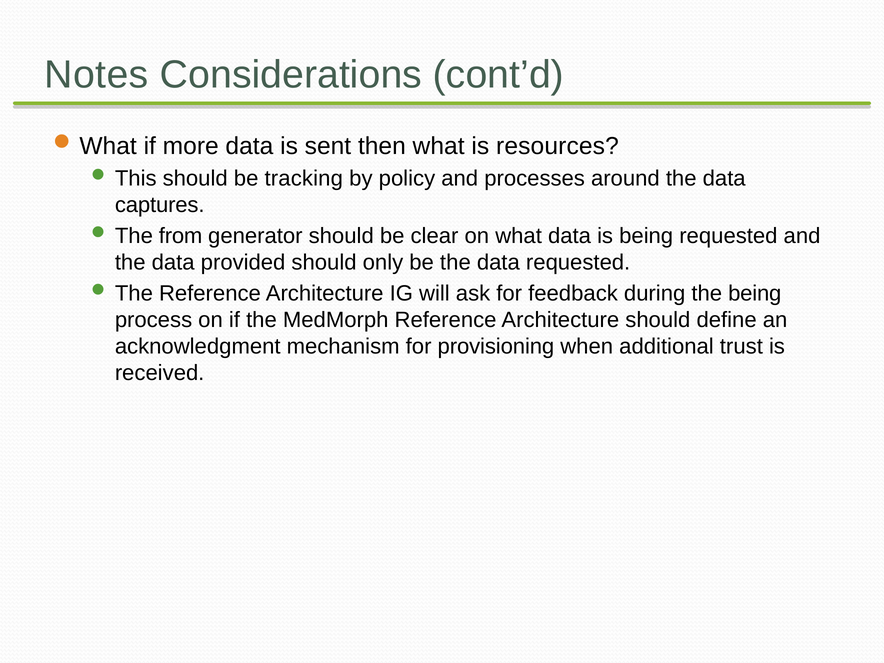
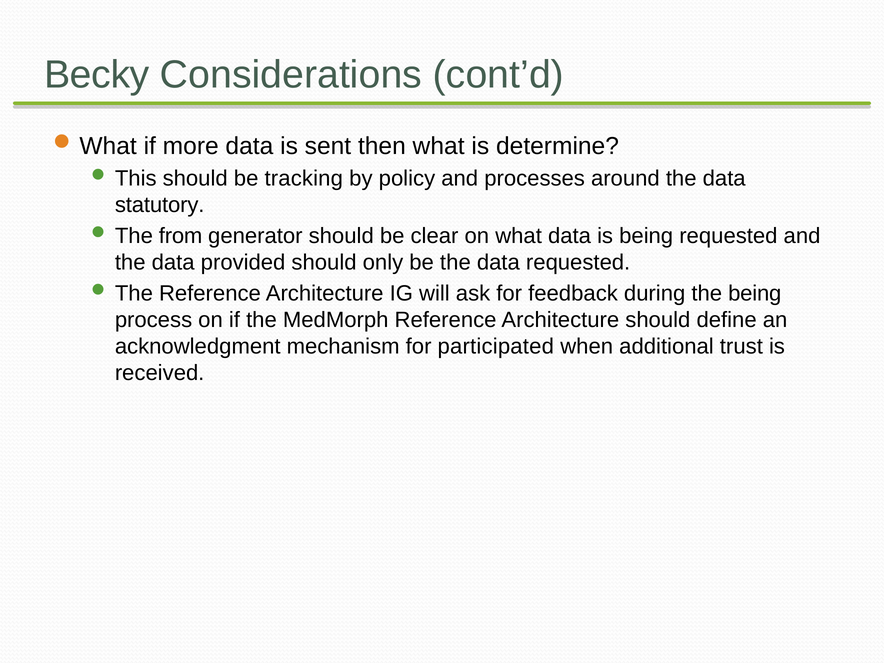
Notes: Notes -> Becky (97, 75)
resources: resources -> determine (558, 146)
captures: captures -> statutory (160, 205)
provisioning: provisioning -> participated (496, 346)
